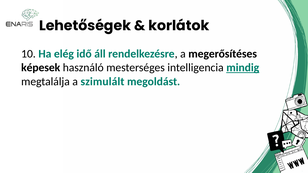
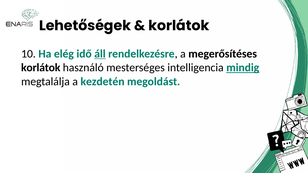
áll underline: none -> present (100, 54)
képesek: képesek -> korlátok (41, 68)
szimulált: szimulált -> kezdetén (103, 82)
